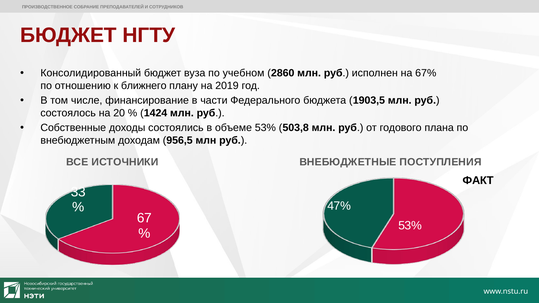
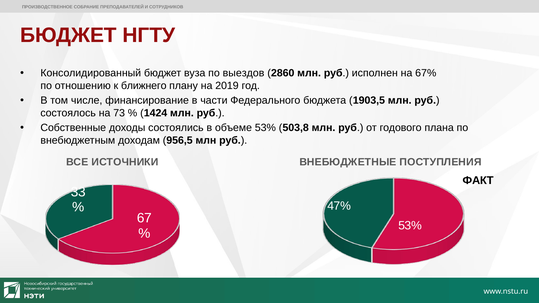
учебном: учебном -> выездов (244, 73)
20: 20 -> 73 (119, 113)
